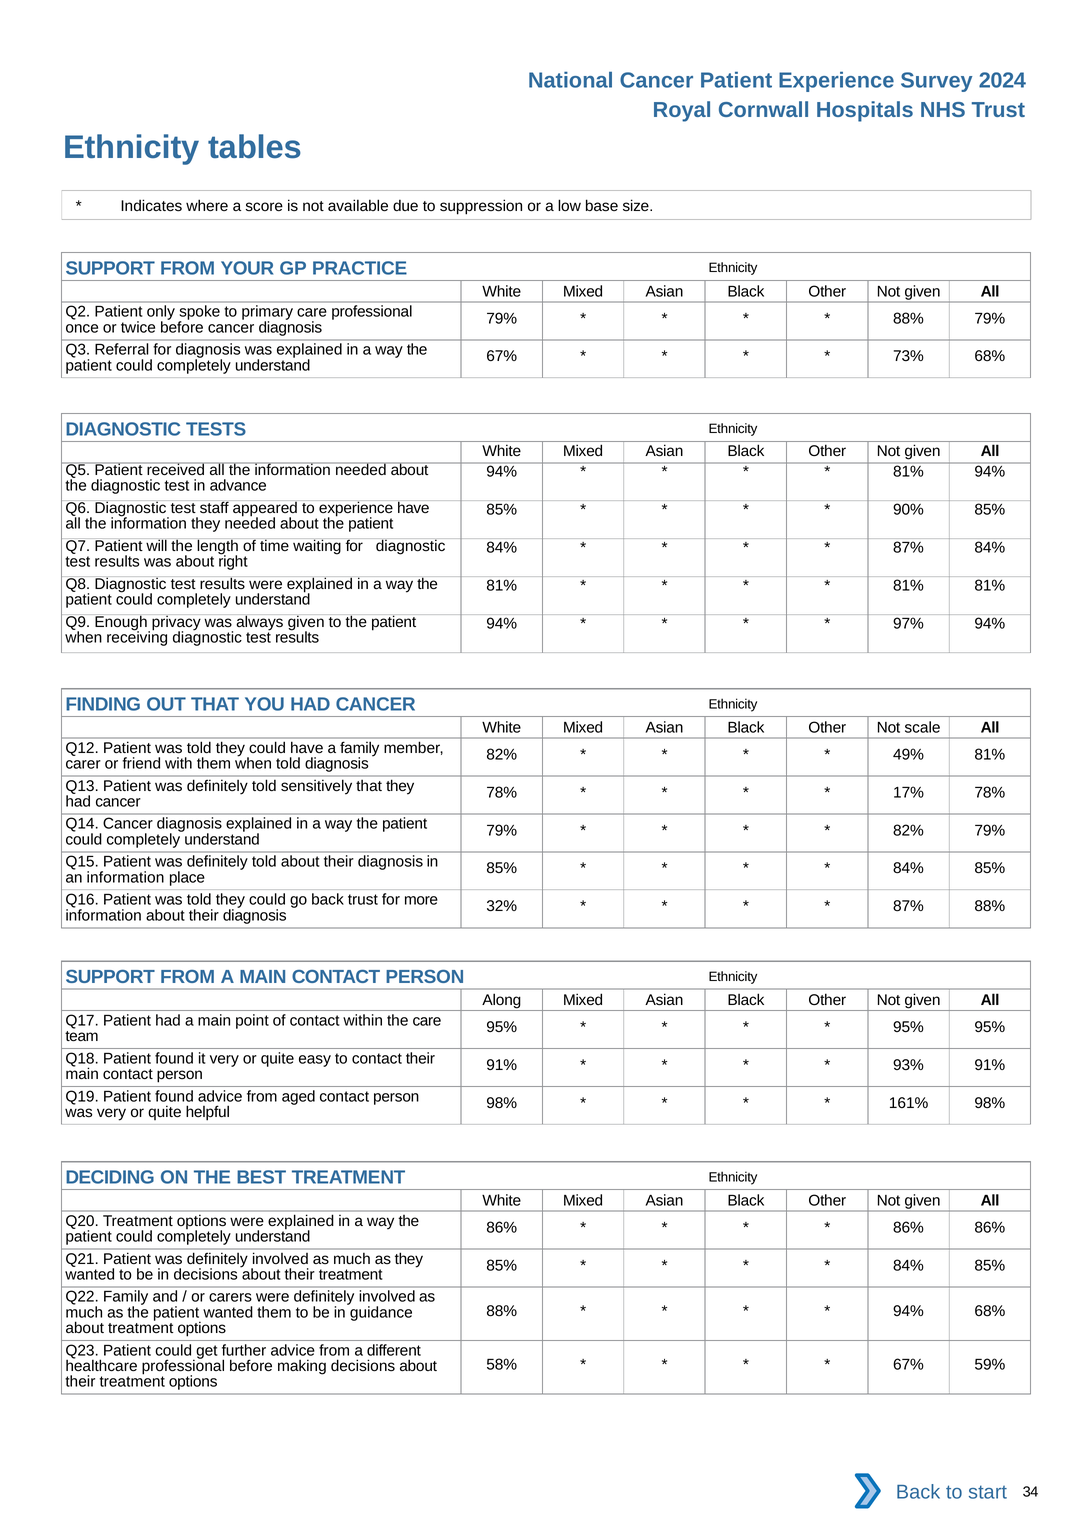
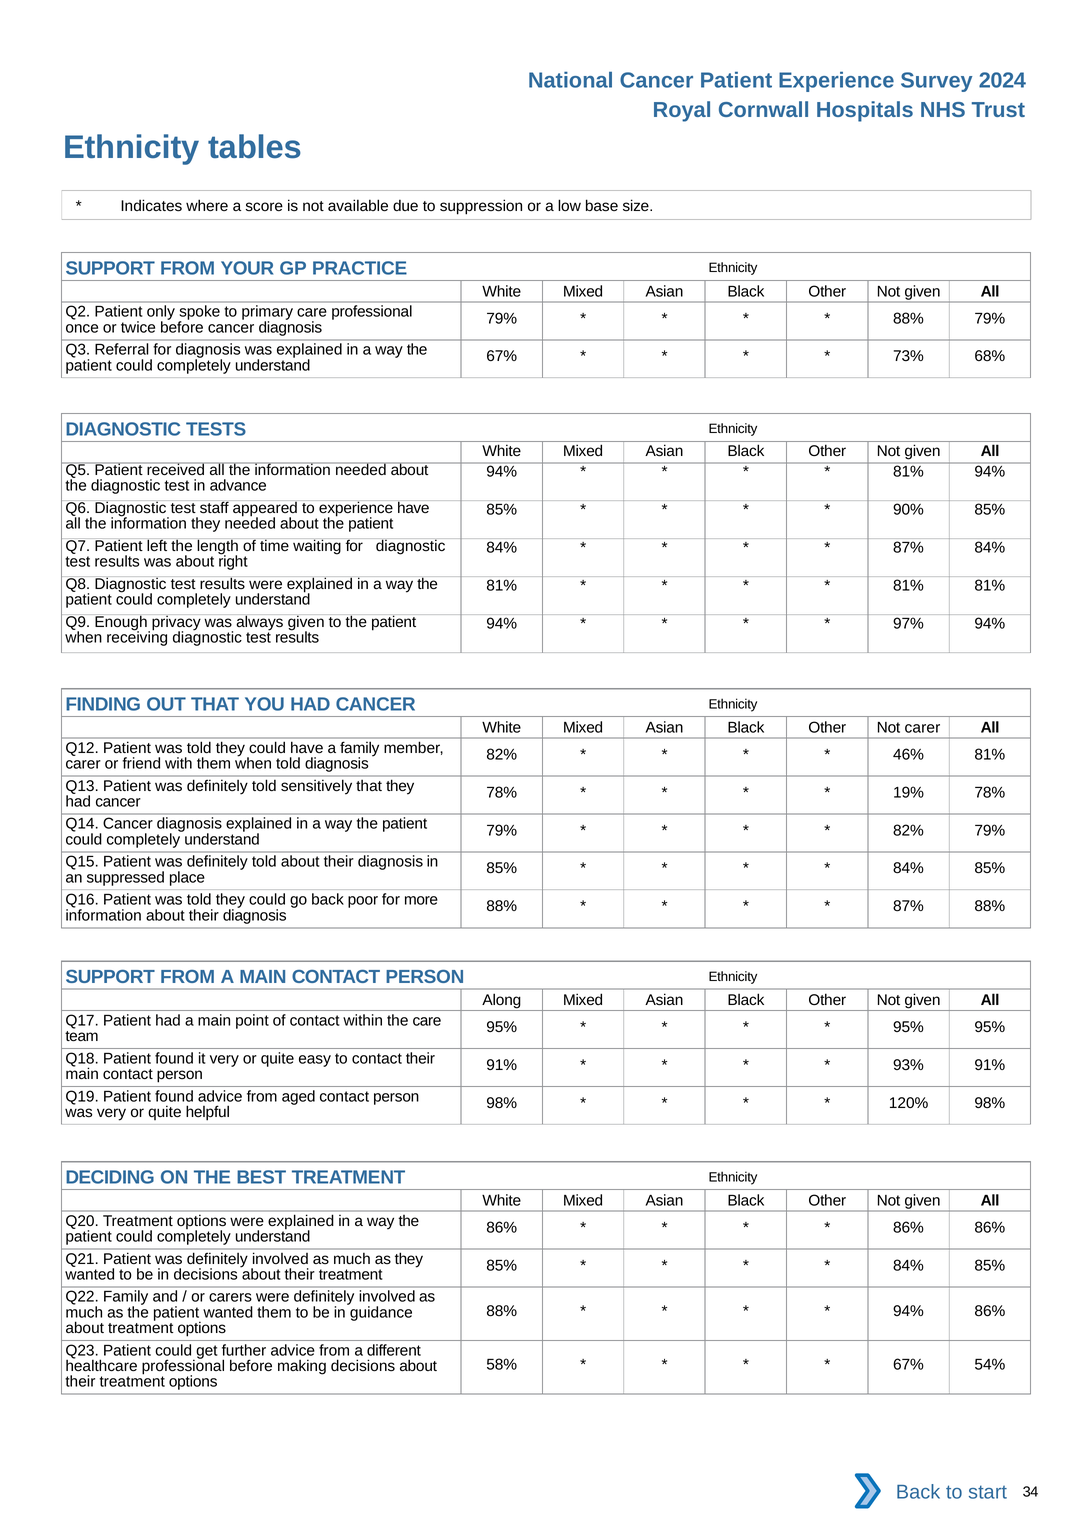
will: will -> left (157, 546)
Not scale: scale -> carer (922, 728)
49%: 49% -> 46% (909, 754)
17%: 17% -> 19% (909, 792)
an information: information -> suppressed (126, 877)
back trust: trust -> poor (363, 900)
32%: 32% -> 88% (502, 906)
161%: 161% -> 120% (909, 1103)
94% 68%: 68% -> 86% (990, 1311)
59%: 59% -> 54% (990, 1365)
